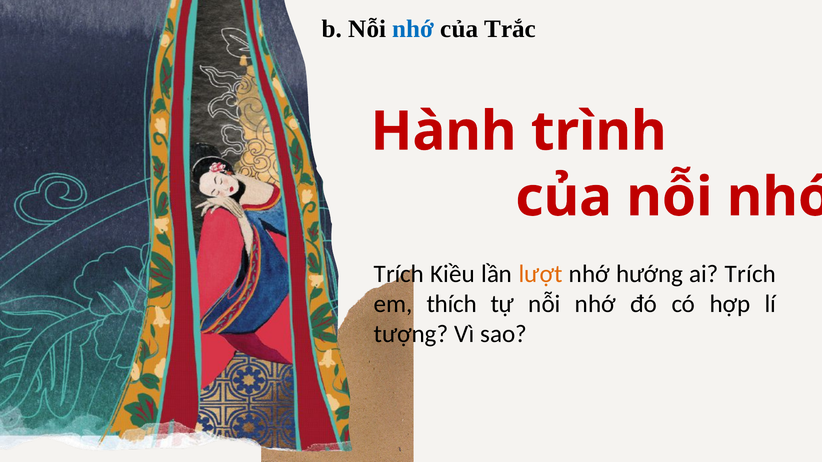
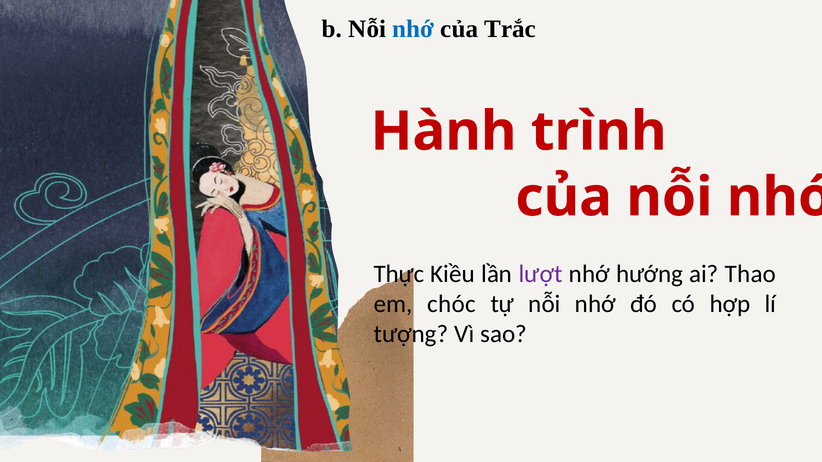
Trích: Trích -> Thực (399, 274)
lượt colour: orange -> purple (541, 274)
ai Trích: Trích -> Thao (750, 274)
thích: thích -> chóc (452, 304)
